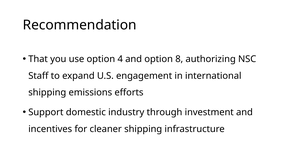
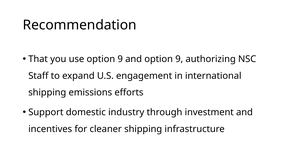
use option 4: 4 -> 9 (120, 59)
and option 8: 8 -> 9 (179, 59)
